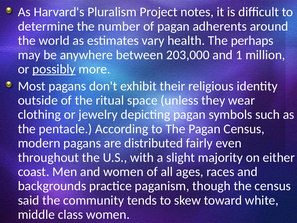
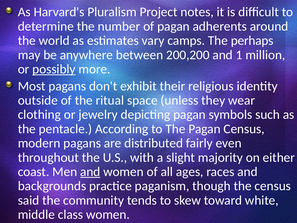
health: health -> camps (186, 41)
203,000: 203,000 -> 200,200 (188, 55)
and underline: none -> present (90, 172)
